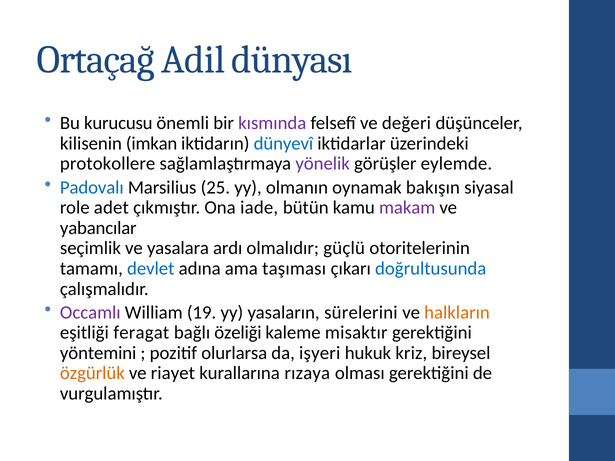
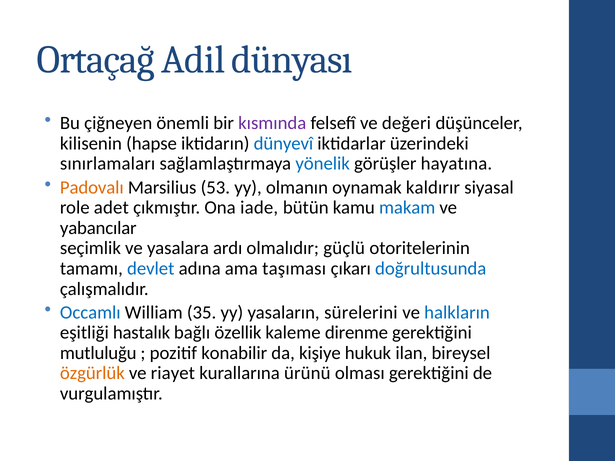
kurucusu: kurucusu -> çiğneyen (118, 123)
imkan: imkan -> hapse (152, 144)
protokollere: protokollere -> sınırlamaları (108, 164)
yönelik colour: purple -> blue (323, 164)
eylemde: eylemde -> hayatına (456, 164)
Padovalı colour: blue -> orange (92, 188)
25: 25 -> 53 (215, 188)
bakışın: bakışın -> kaldırır (433, 188)
makam colour: purple -> blue (407, 208)
Occamlı colour: purple -> blue (90, 313)
19: 19 -> 35 (202, 313)
halkların colour: orange -> blue (457, 313)
feragat: feragat -> hastalık (142, 333)
özeliği: özeliği -> özellik (238, 333)
misaktır: misaktır -> direnme (356, 333)
yöntemini: yöntemini -> mutluluğu (98, 353)
olurlarsa: olurlarsa -> konabilir (234, 353)
işyeri: işyeri -> kişiye (320, 353)
kriz: kriz -> ilan (411, 353)
rızaya: rızaya -> ürünü (307, 374)
